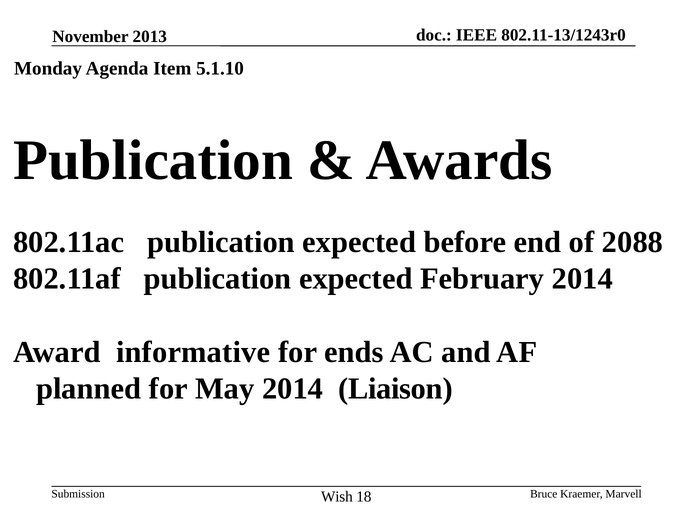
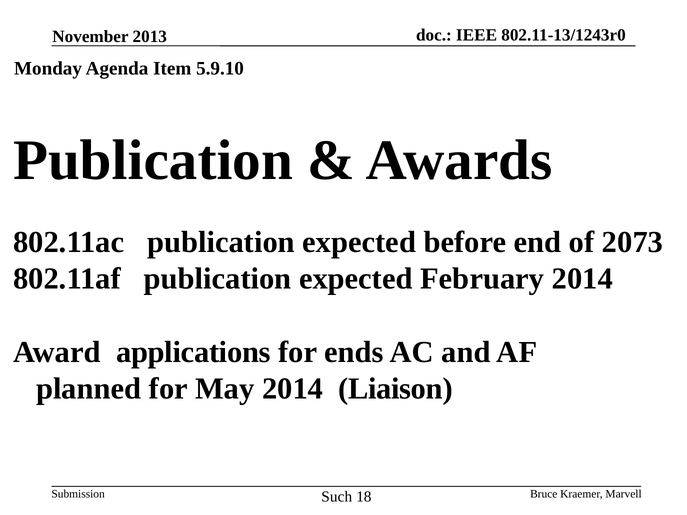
5.1.10: 5.1.10 -> 5.9.10 (220, 68)
2088: 2088 -> 2073 (633, 242)
informative: informative -> applications (193, 352)
Wish: Wish -> Such (337, 497)
